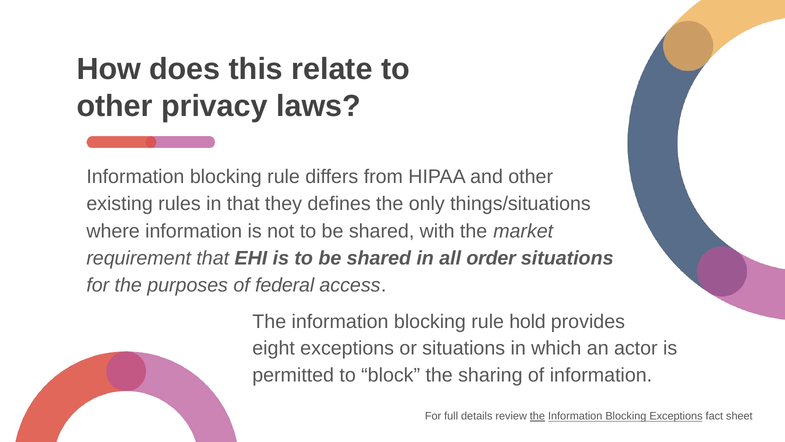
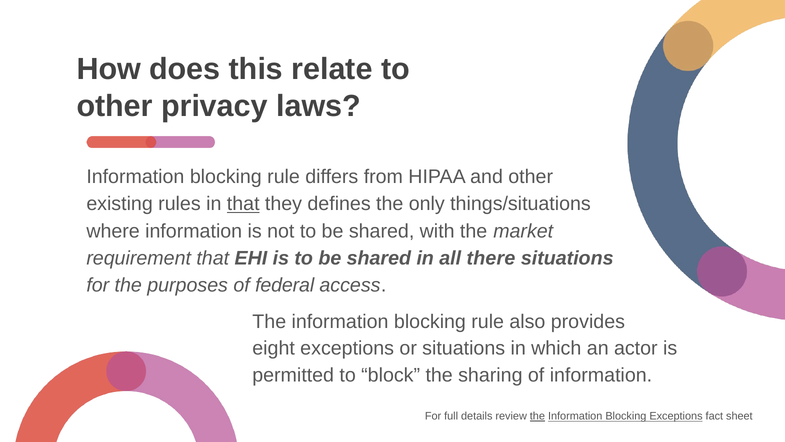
that underline: none -> present (243, 204)
order: order -> there (491, 258)
hold: hold -> also (527, 321)
